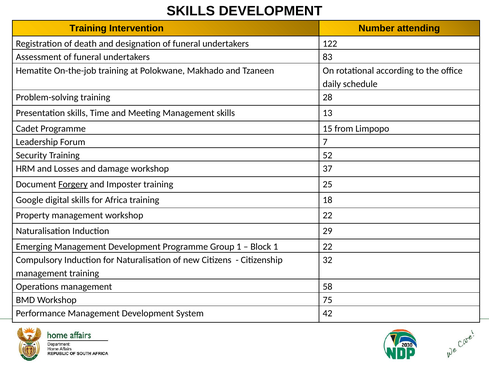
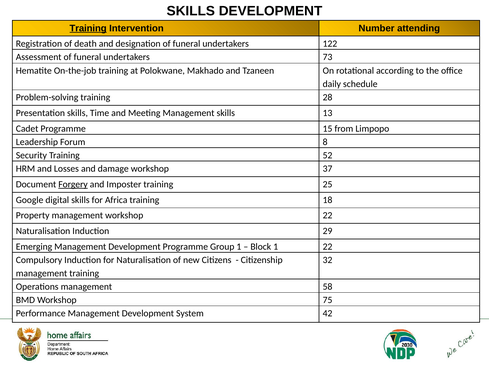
Training underline: none -> present (88, 28)
83: 83 -> 73 (328, 57)
7: 7 -> 8 (325, 142)
